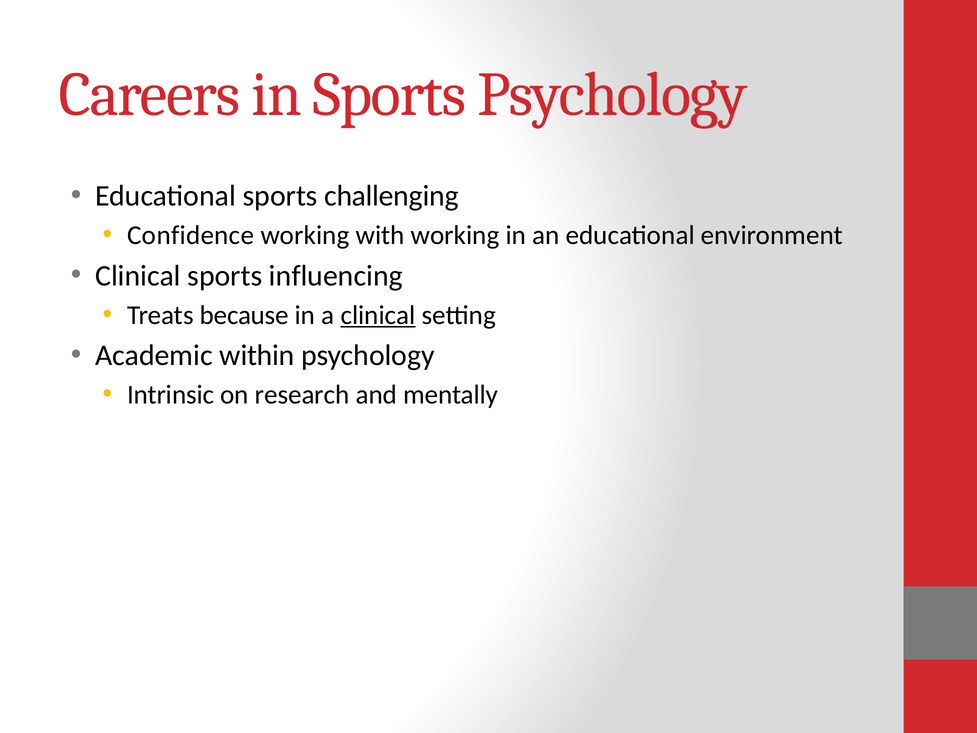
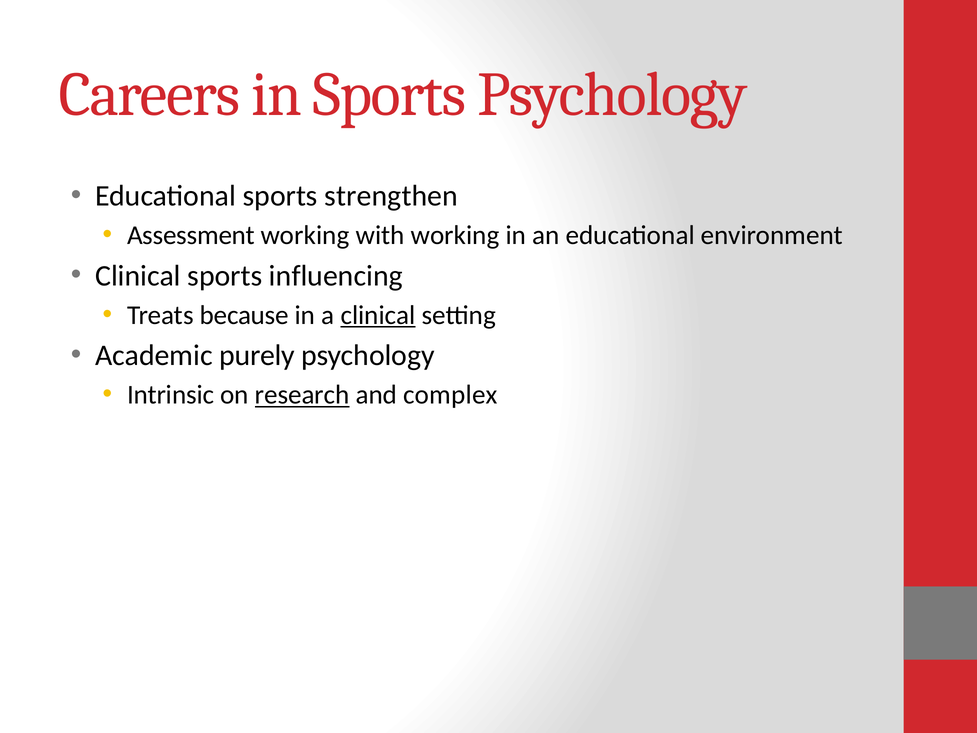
challenging: challenging -> strengthen (391, 196)
Confidence: Confidence -> Assessment (191, 235)
within: within -> purely (257, 355)
research underline: none -> present (302, 395)
mentally: mentally -> complex (450, 395)
